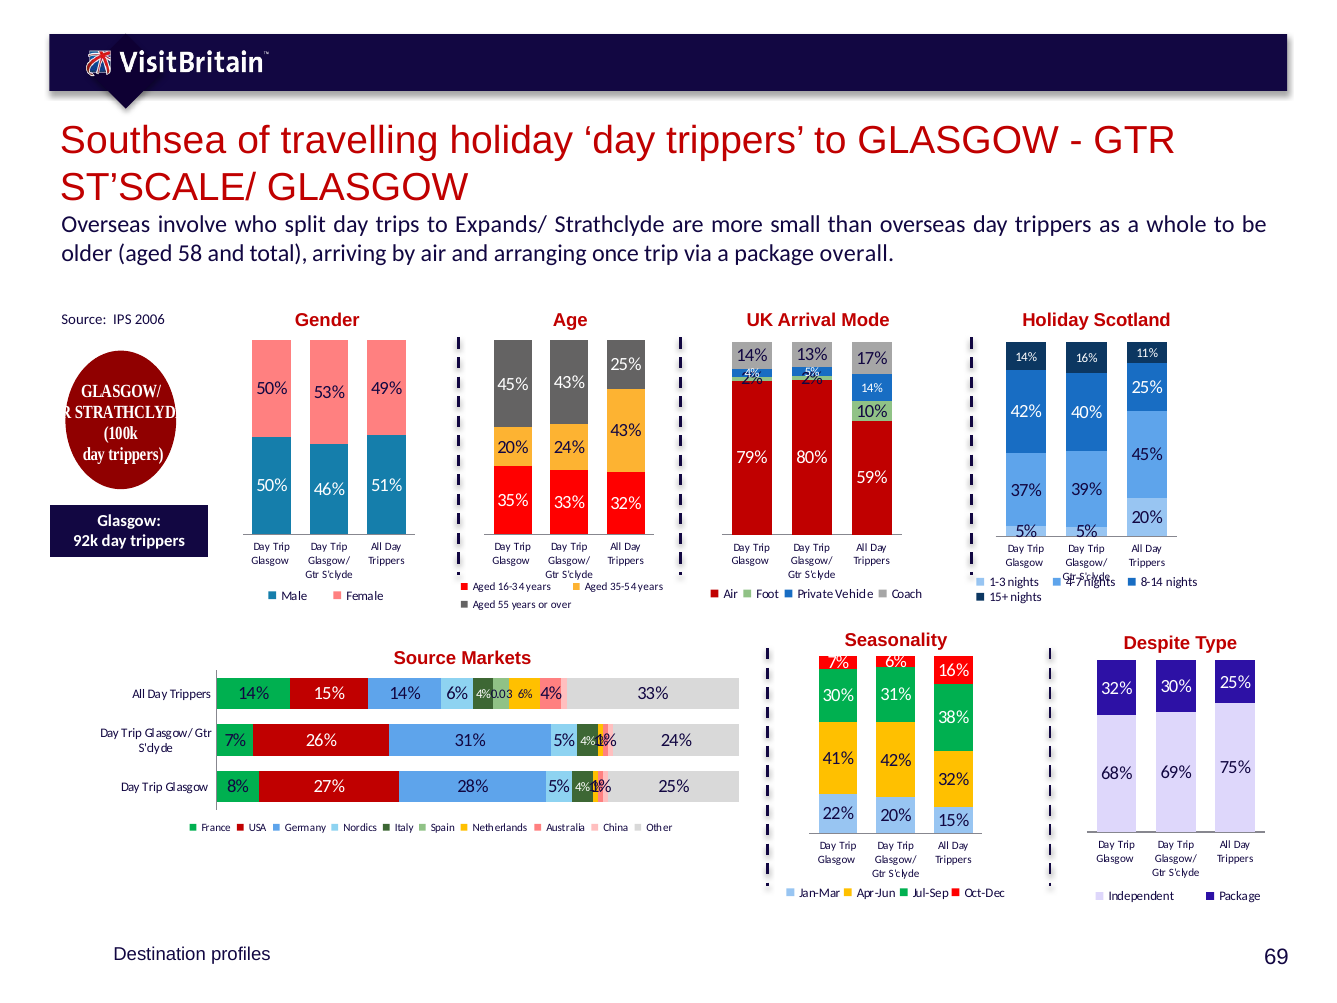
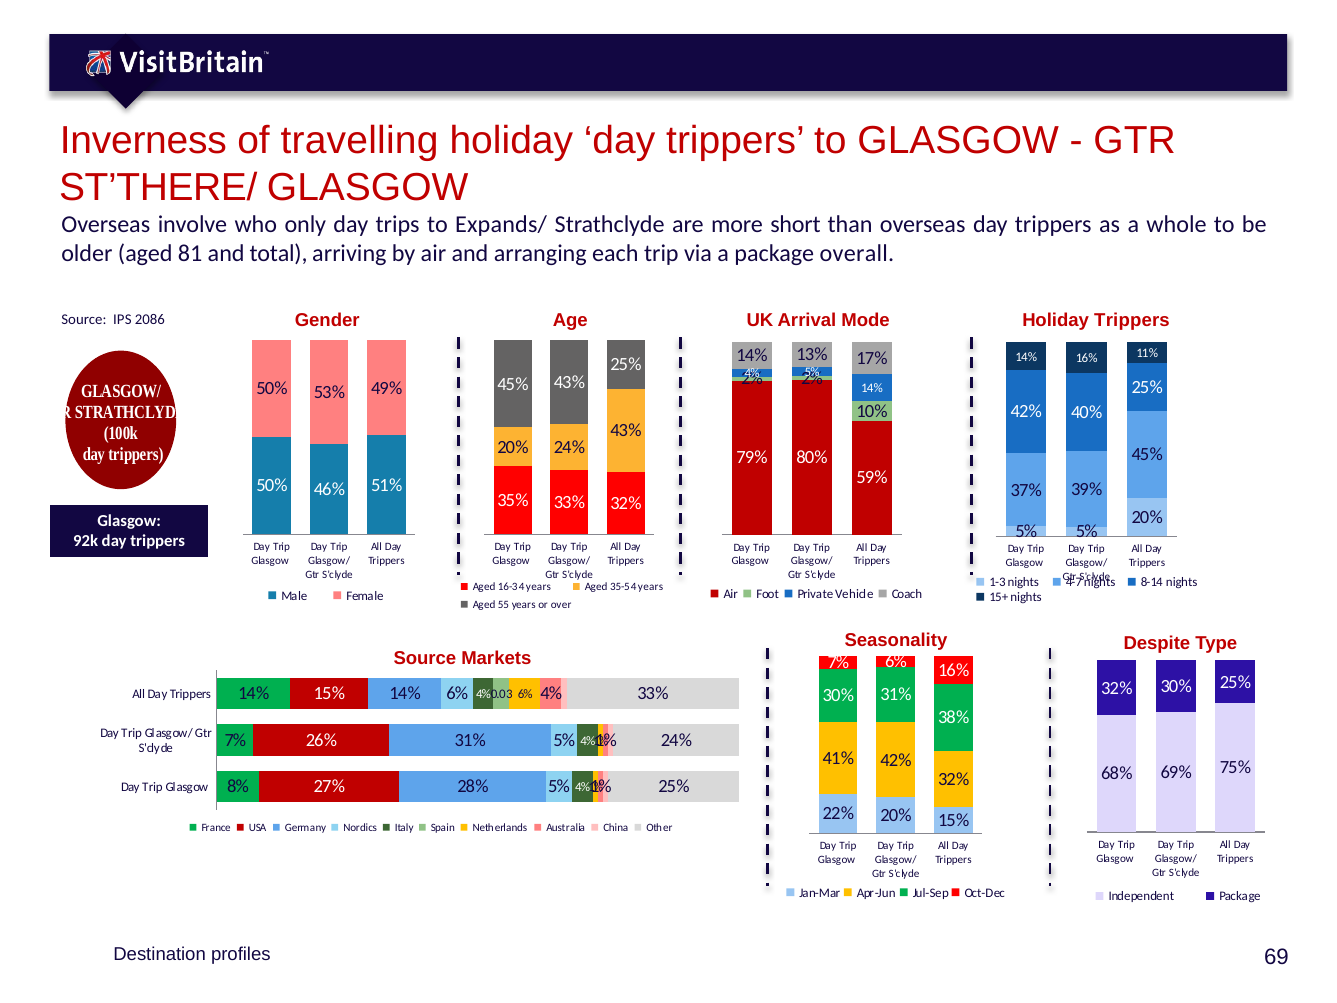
Southsea: Southsea -> Inverness (143, 141)
ST’SCALE/: ST’SCALE/ -> ST’THERE/ (158, 187)
split: split -> only (305, 224)
small: small -> short (795, 224)
58: 58 -> 81 (190, 253)
once: once -> each (615, 253)
Holiday Scotland: Scotland -> Trippers (1132, 320)
2006: 2006 -> 2086 (150, 320)
